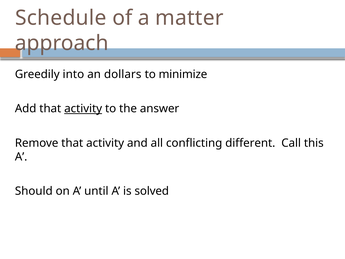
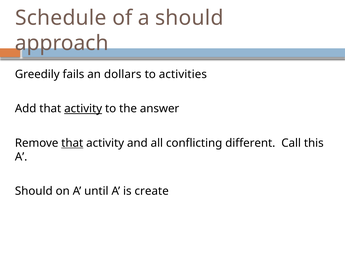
of a matter: matter -> should (189, 18)
into: into -> fails (73, 74)
minimize: minimize -> activities (183, 74)
that underline: none -> present (72, 143)
solved: solved -> create (152, 191)
